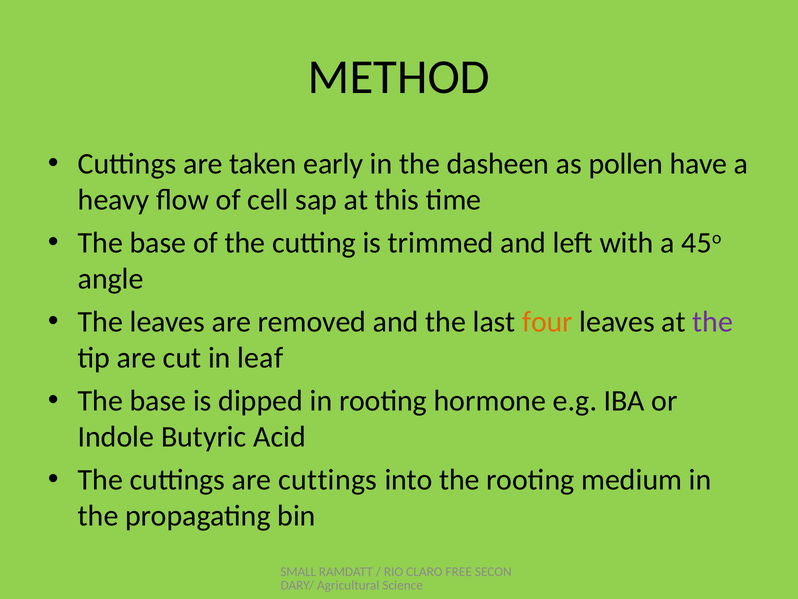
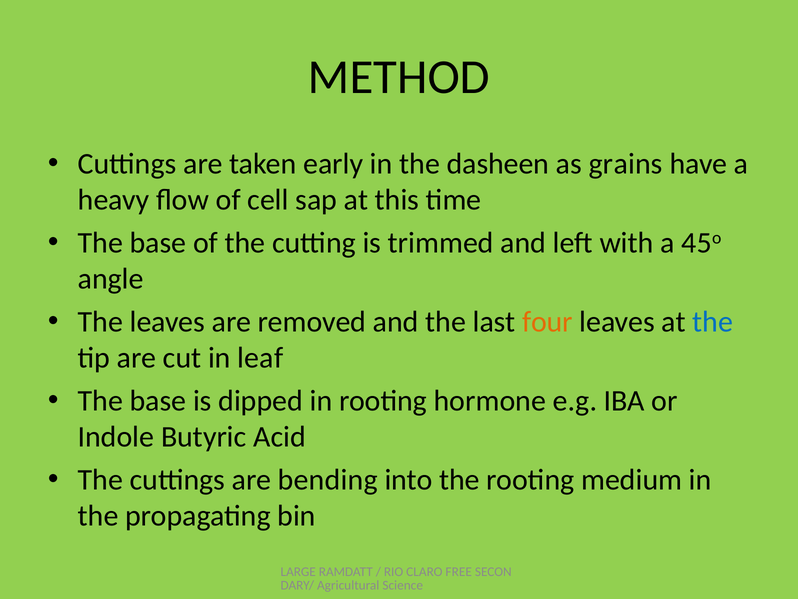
pollen: pollen -> grains (626, 164)
the colour: purple -> blue (713, 322)
are cuttings: cuttings -> bending (328, 480)
SMALL: SMALL -> LARGE (298, 571)
